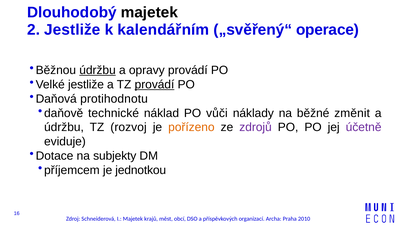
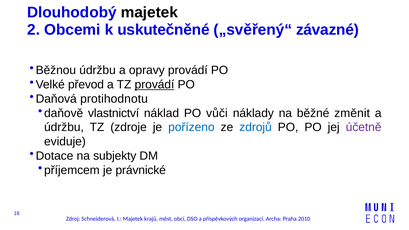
2 Jestliže: Jestliže -> Obcemi (72, 30)
kalendářním: kalendářním -> uskutečněné (164, 30)
operace: operace -> závazné (327, 30)
údržbu underline: present -> none (98, 70)
Velké jestliže: jestliže -> převod (86, 85)
technické: technické -> vlastnictví (114, 113)
rozvoj: rozvoj -> zdroje (129, 127)
pořízeno colour: orange -> blue (191, 127)
zdrojů colour: purple -> blue (256, 127)
jednotkou: jednotkou -> právnické (141, 170)
